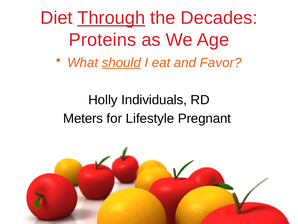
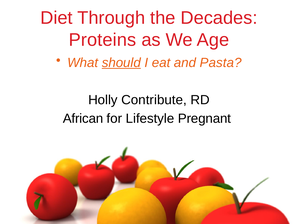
Through underline: present -> none (111, 18)
Favor: Favor -> Pasta (221, 63)
Individuals: Individuals -> Contribute (154, 100)
Meters: Meters -> African (83, 118)
